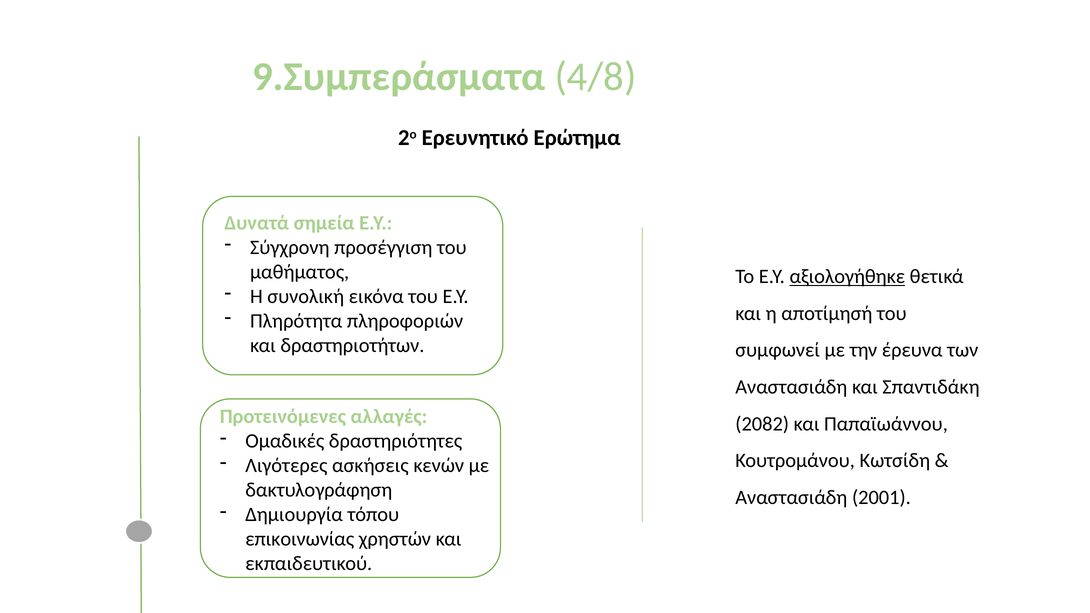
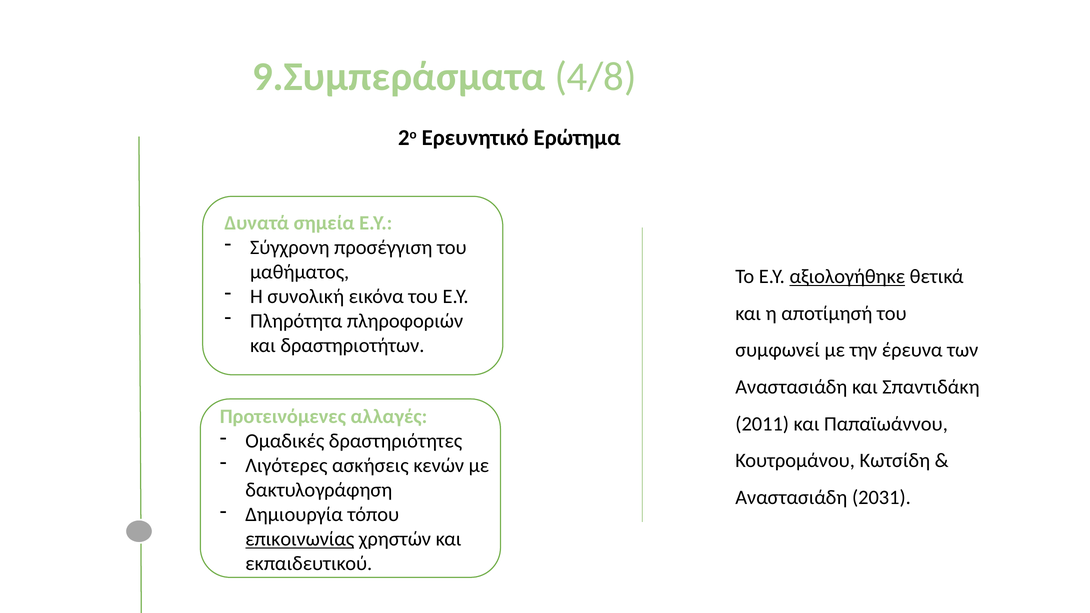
2082: 2082 -> 2011 (762, 424)
2001: 2001 -> 2031 (881, 497)
επικοινωνίας underline: none -> present (300, 539)
